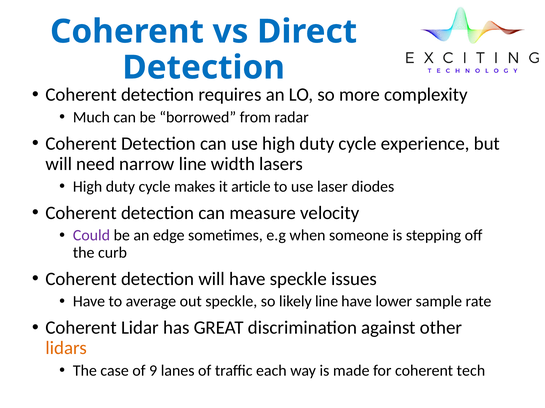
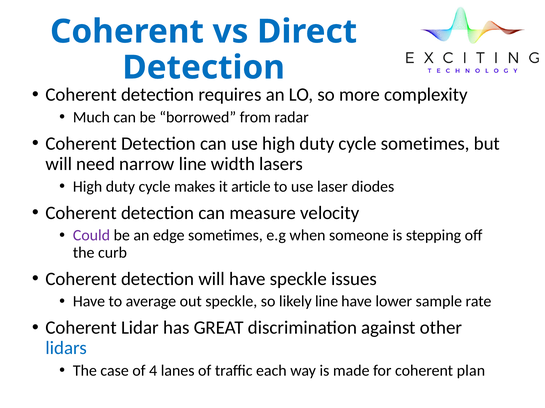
cycle experience: experience -> sometimes (425, 144)
lidars colour: orange -> blue (66, 349)
9: 9 -> 4 (153, 371)
tech: tech -> plan (471, 371)
